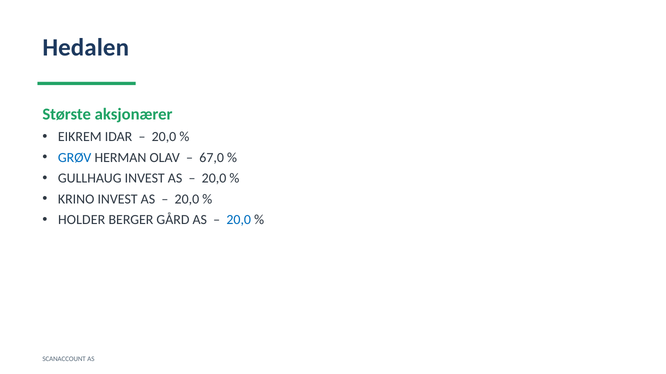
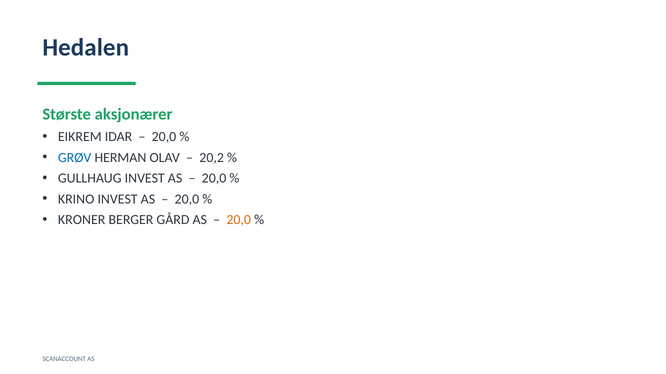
67,0: 67,0 -> 20,2 (212, 158)
HOLDER: HOLDER -> KRONER (82, 220)
20,0 colour: blue -> orange (239, 220)
